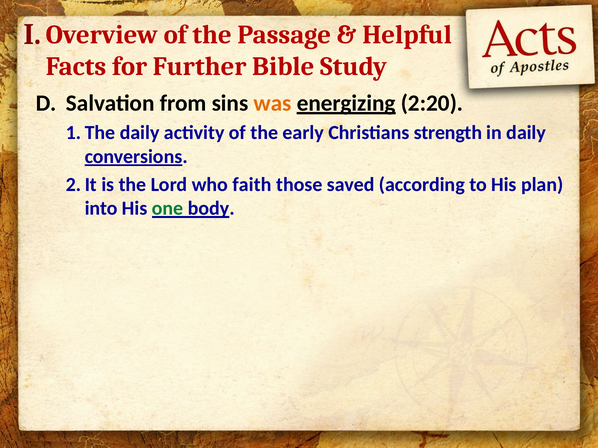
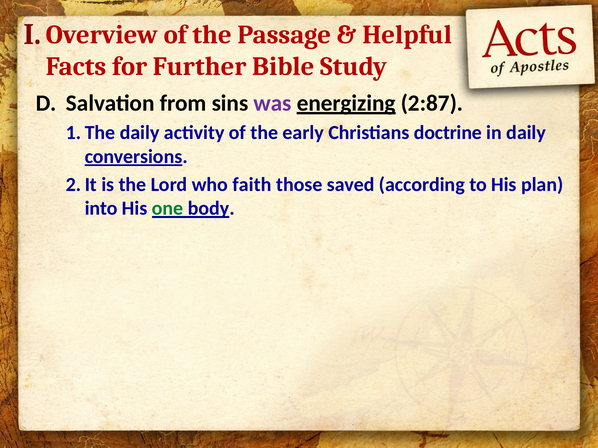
was colour: orange -> purple (273, 103)
2:20: 2:20 -> 2:87 (432, 103)
strength: strength -> doctrine (448, 133)
